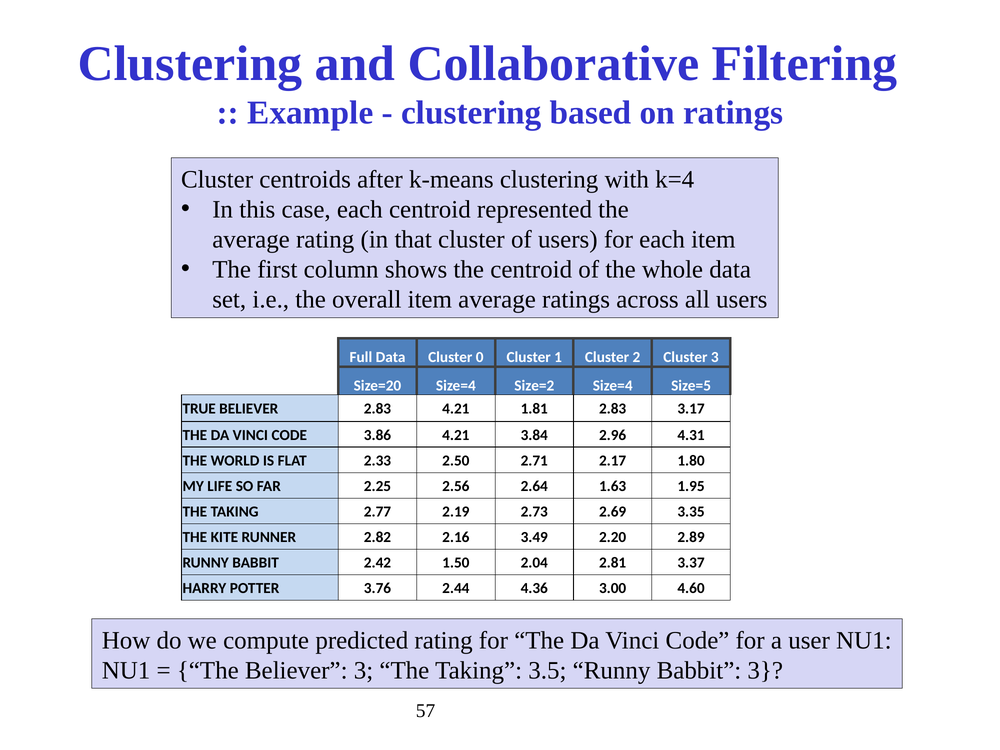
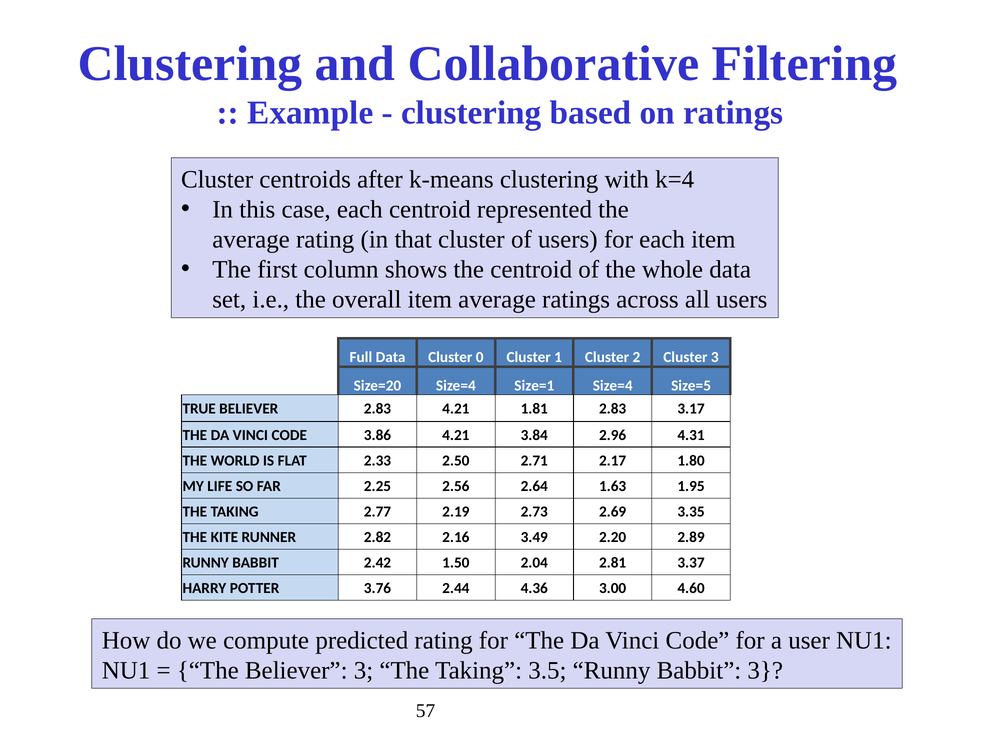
Size=2: Size=2 -> Size=1 (534, 385)
